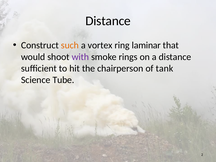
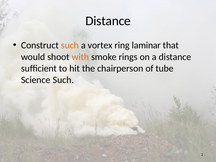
with colour: purple -> orange (80, 57)
tank: tank -> tube (165, 68)
Science Tube: Tube -> Such (63, 80)
